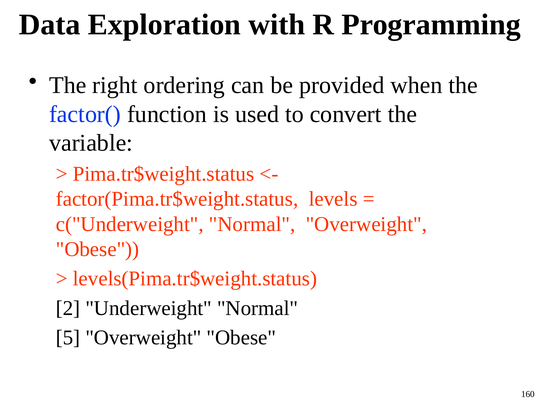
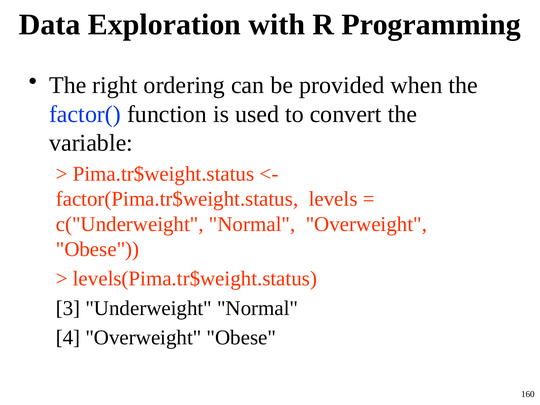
2: 2 -> 3 (68, 308)
5: 5 -> 4 (68, 337)
